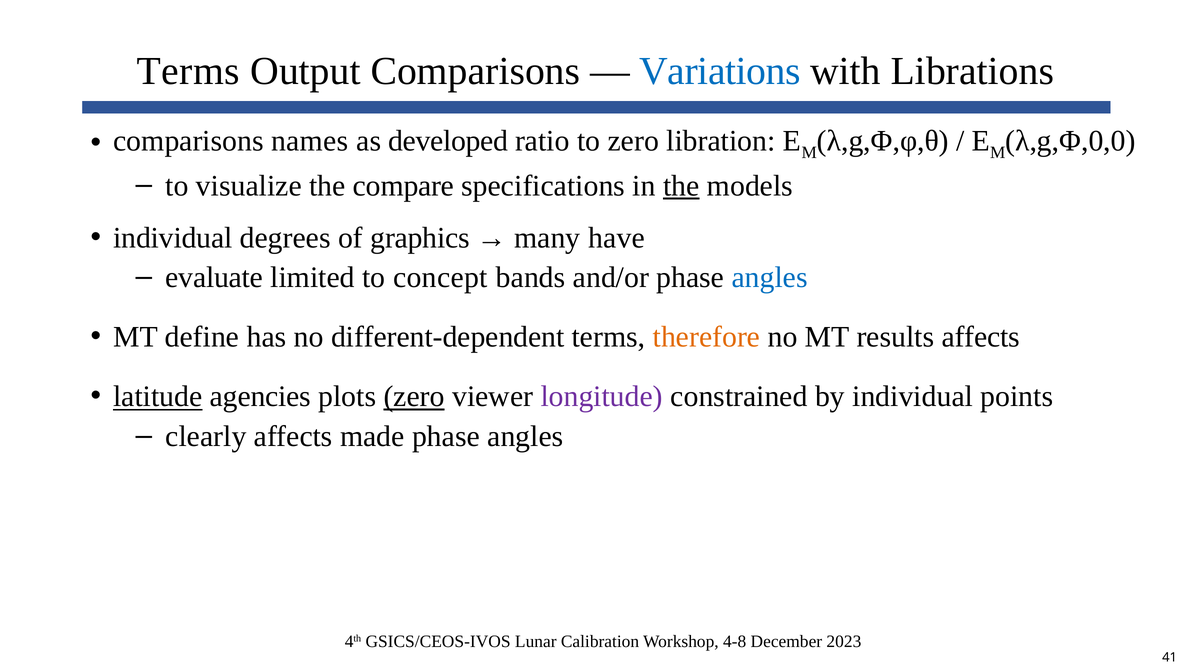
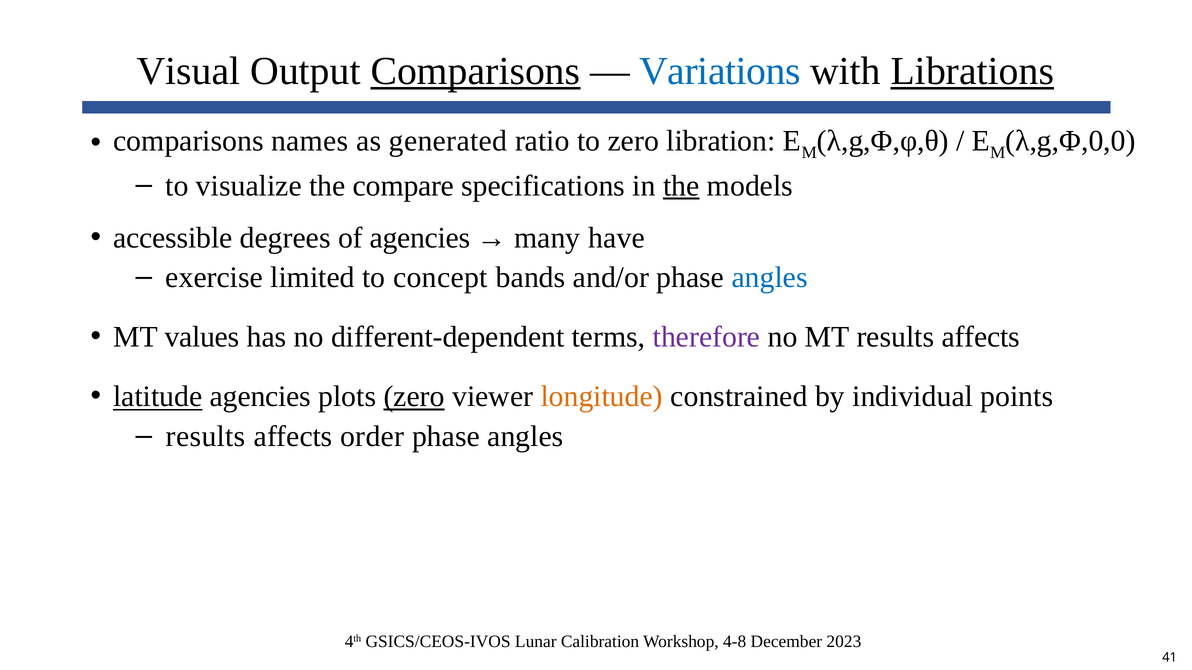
Terms: Terms -> Visual (188, 71)
Comparisons underline: none -> present (475, 71)
Librations underline: none -> present (972, 71)
developed: developed -> generated (448, 141)
individual: individual -> accessible (173, 238)
of graphics: graphics -> agencies (420, 238)
evaluate: evaluate -> exercise (214, 278)
define: define -> values (202, 337)
therefore colour: orange -> purple (706, 337)
longitude colour: purple -> orange (602, 397)
clearly: clearly -> results (206, 437)
made: made -> order (372, 437)
